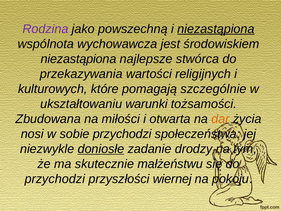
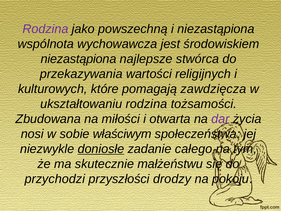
niezastąpiona underline: present -> none (216, 29)
szczególnie: szczególnie -> zawdzięcza (213, 89)
ukształtowaniu warunki: warunki -> rodzina (146, 104)
dar colour: orange -> purple (220, 119)
sobie przychodzi: przychodzi -> właściwym (122, 134)
drodzy: drodzy -> całego (194, 149)
wiernej: wiernej -> drodzy (172, 179)
